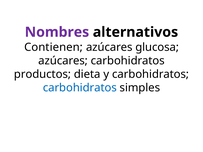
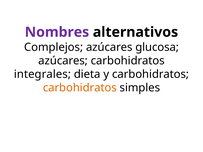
Contienen: Contienen -> Complejos (54, 47)
productos: productos -> integrales (42, 74)
carbohidratos colour: blue -> orange (80, 88)
